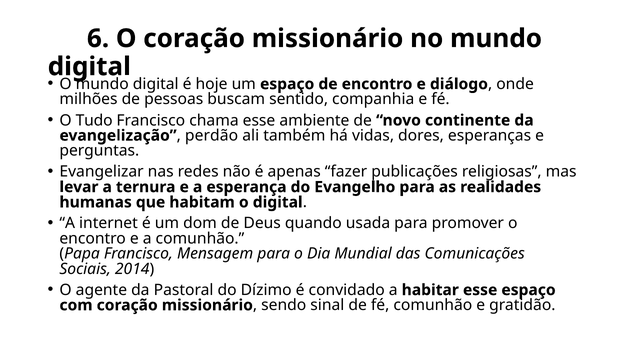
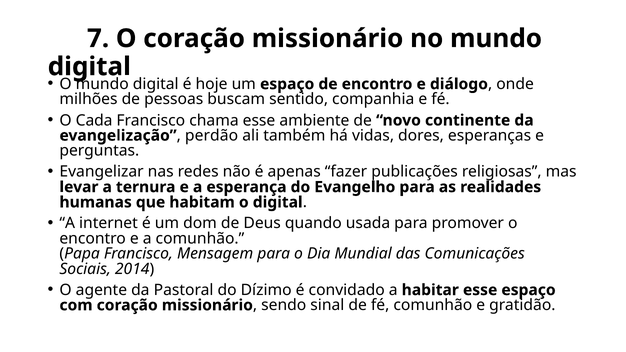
6: 6 -> 7 (98, 39)
Tudo: Tudo -> Cada (94, 120)
